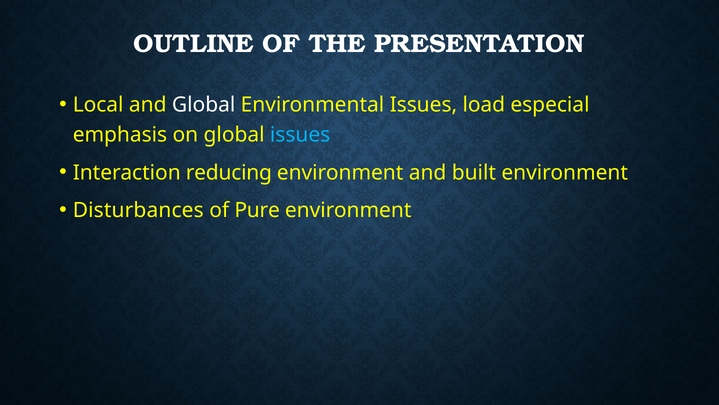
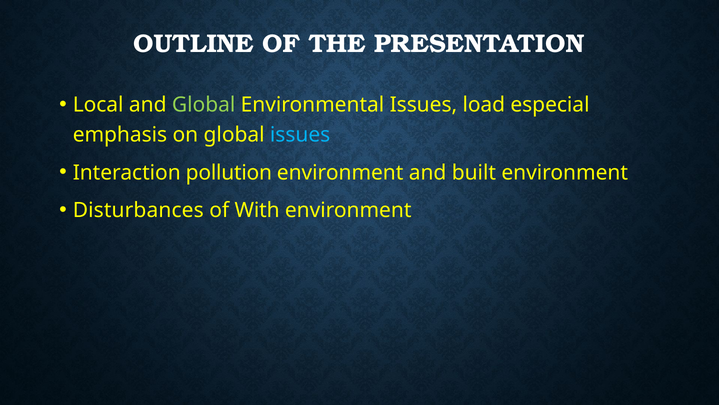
Global colour: white -> light green (204, 105)
reducing: reducing -> pollution (229, 172)
Pure: Pure -> With (257, 210)
